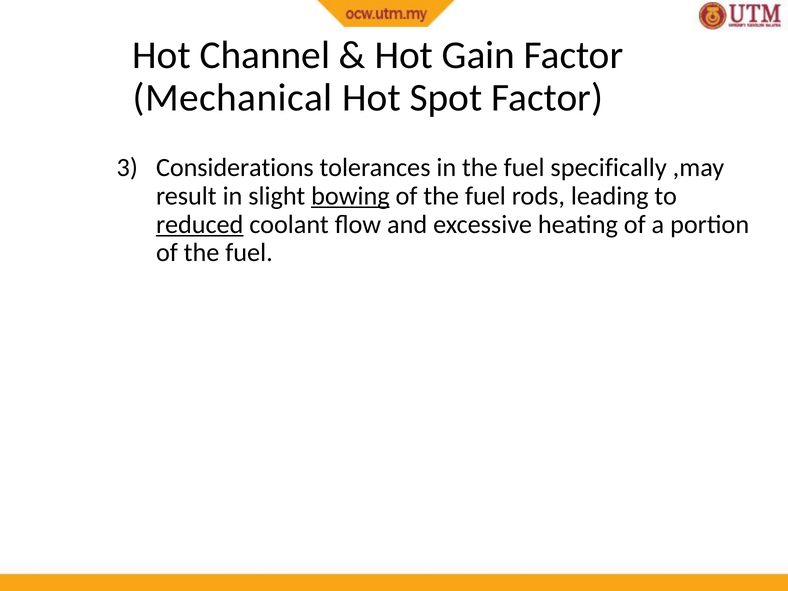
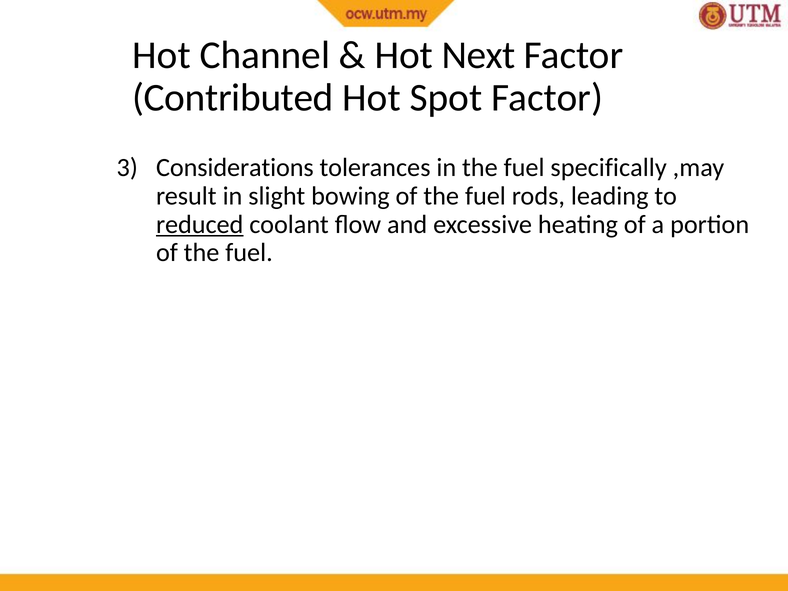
Gain: Gain -> Next (479, 55)
Mechanical: Mechanical -> Contributed (233, 98)
bowing underline: present -> none (350, 196)
